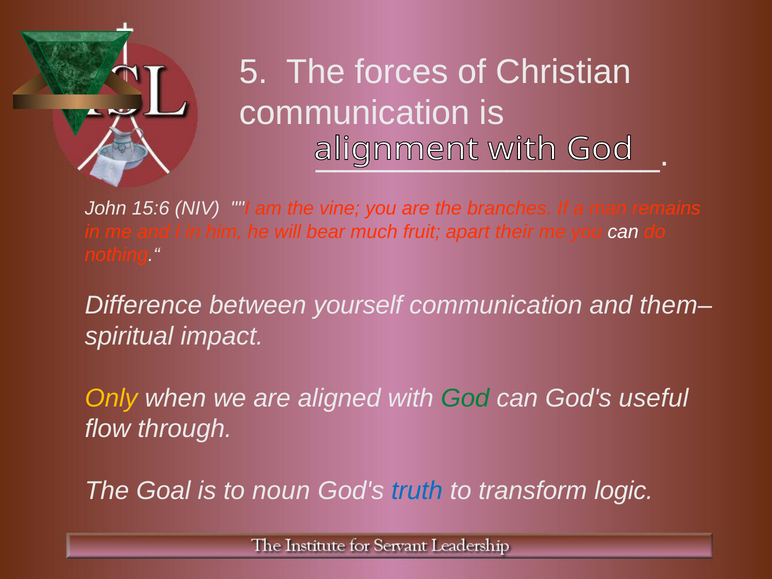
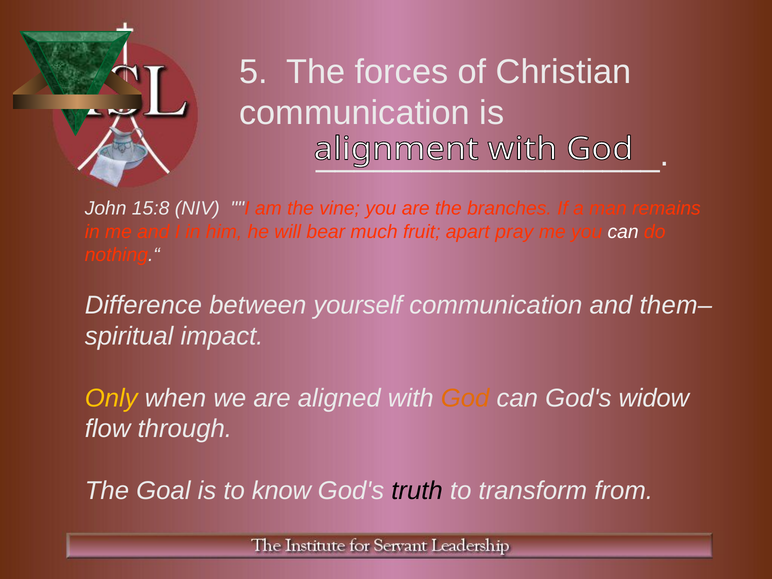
15:6: 15:6 -> 15:8 (151, 208)
their: their -> pray (514, 232)
God colour: green -> orange (465, 398)
useful: useful -> widow (654, 398)
noun: noun -> know (281, 491)
truth colour: blue -> black (417, 491)
logic: logic -> from (624, 491)
